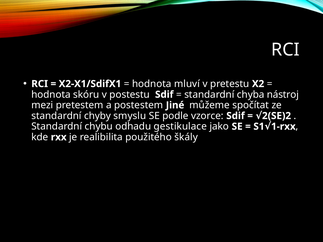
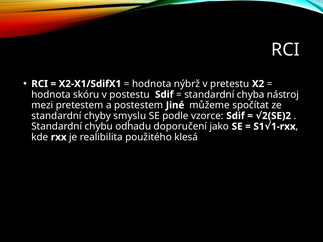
mluví: mluví -> nýbrž (187, 84)
gestikulace: gestikulace -> doporučení (180, 127)
škály: škály -> klesá (186, 137)
